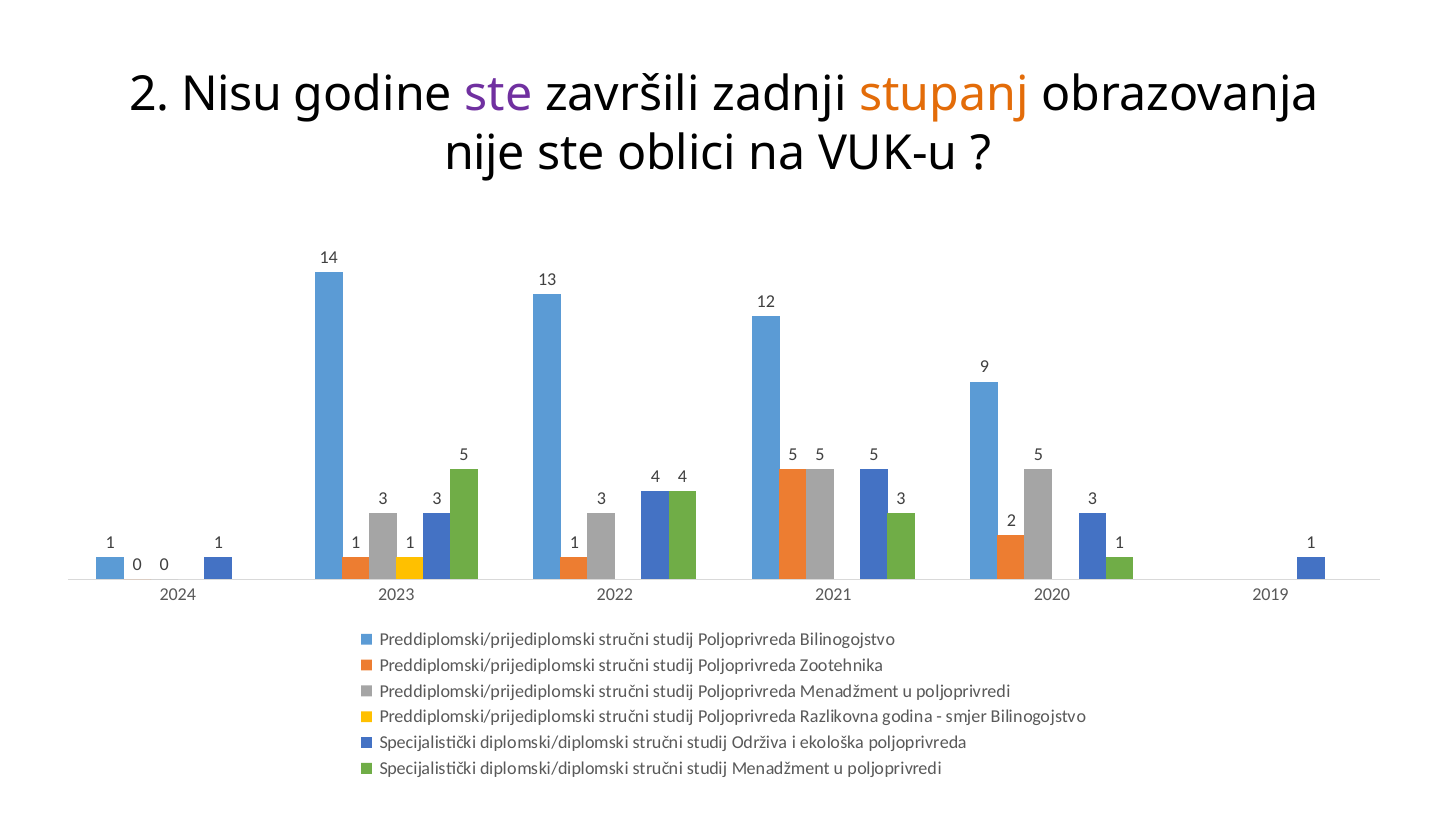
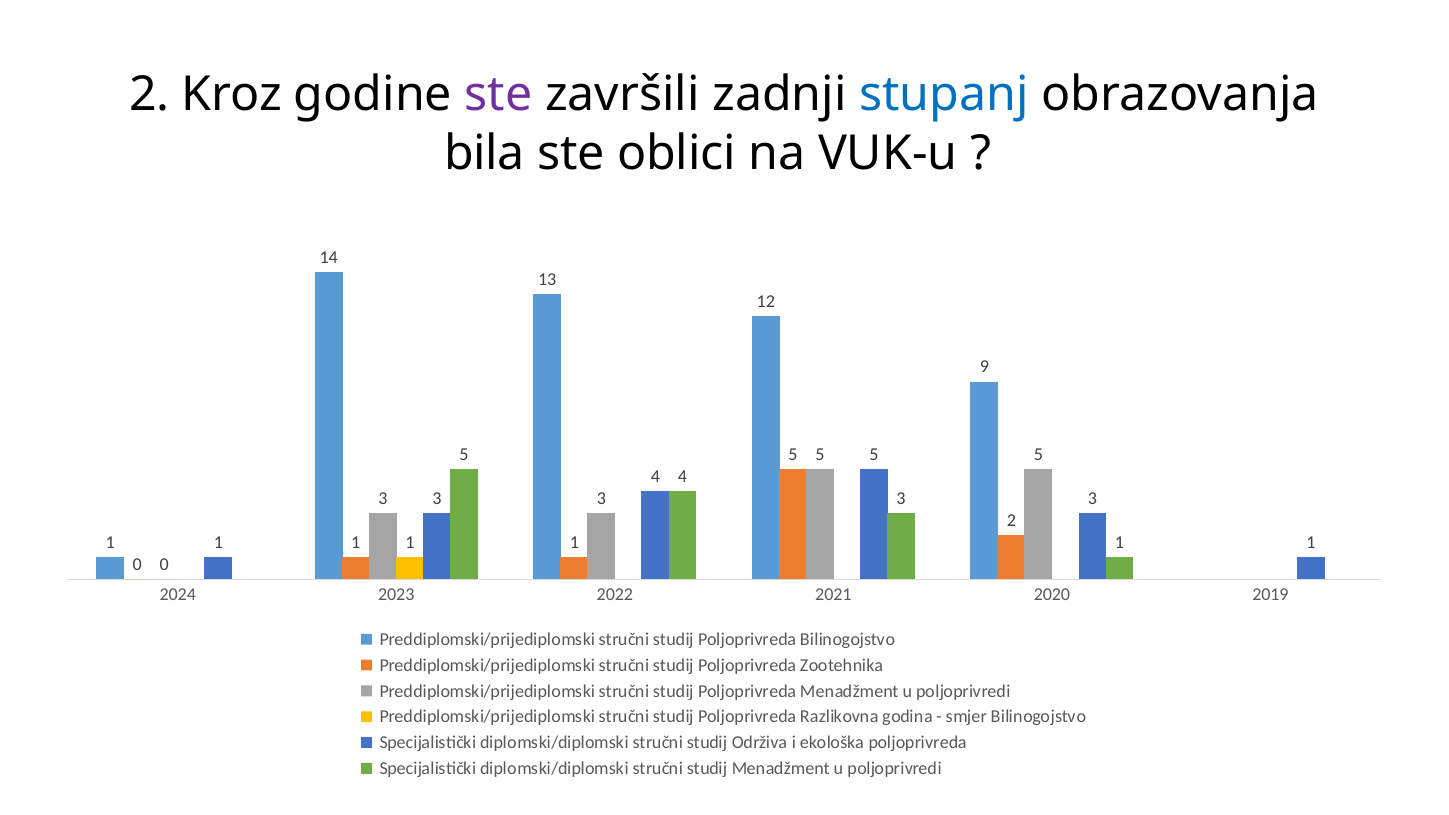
Nisu: Nisu -> Kroz (232, 94)
stupanj colour: orange -> blue (944, 94)
nije: nije -> bila (485, 154)
